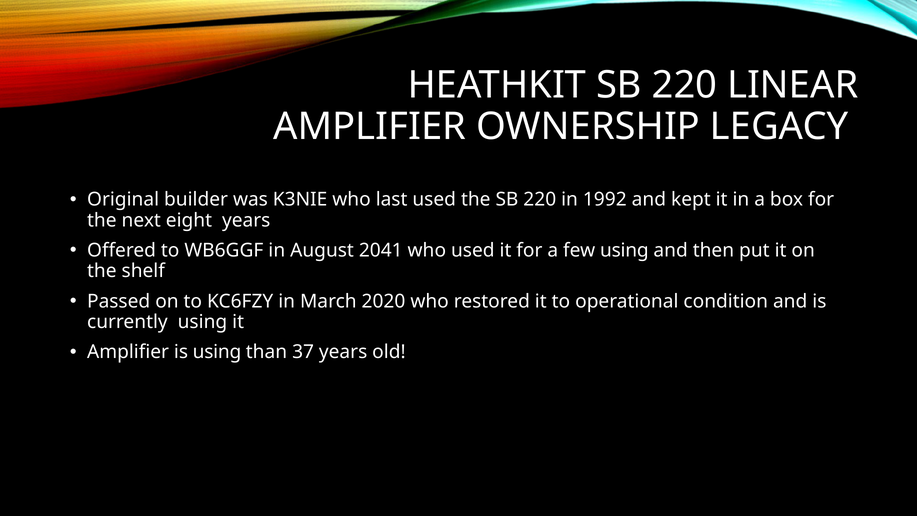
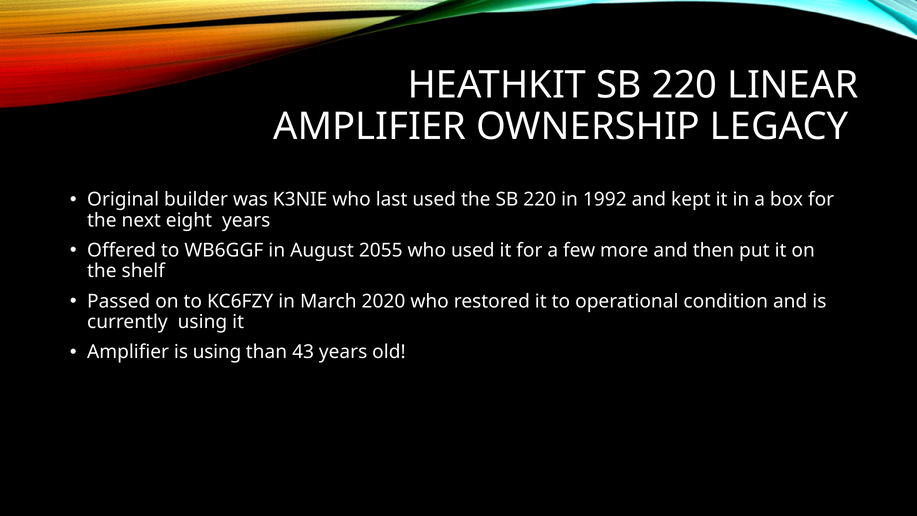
2041: 2041 -> 2055 (381, 250)
few using: using -> more (624, 250)
37: 37 -> 43 (303, 352)
